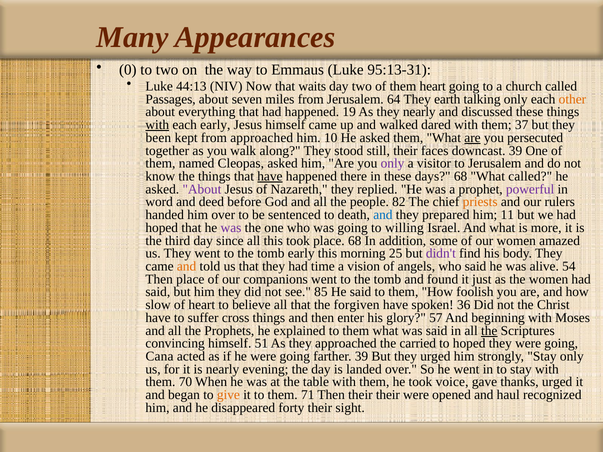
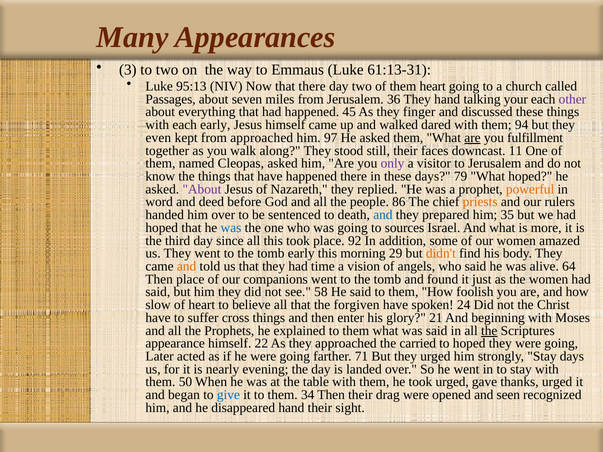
0: 0 -> 3 (128, 70)
95:13-31: 95:13-31 -> 61:13-31 (399, 70)
44:13: 44:13 -> 95:13 (191, 86)
that waits: waits -> there (312, 86)
64: 64 -> 36 (394, 99)
They earth: earth -> hand (447, 99)
talking only: only -> your (516, 99)
other colour: orange -> purple (572, 99)
19: 19 -> 45 (349, 112)
they nearly: nearly -> finger (419, 112)
with underline: present -> none (157, 125)
37: 37 -> 94 (522, 125)
been: been -> even (158, 138)
10: 10 -> 97 (331, 138)
persecuted: persecuted -> fulfillment (535, 138)
downcast 39: 39 -> 11 (516, 151)
have underline: present -> none (270, 176)
days 68: 68 -> 79 (461, 176)
What called: called -> hoped (530, 176)
powerful colour: purple -> orange (530, 189)
82: 82 -> 86 (399, 202)
11: 11 -> 35 (507, 215)
was colour: purple -> blue (231, 228)
willing: willing -> sources (405, 228)
place 68: 68 -> 92 (355, 241)
25: 25 -> 29 (396, 254)
didn't colour: purple -> orange (441, 254)
54: 54 -> 64 (569, 266)
85: 85 -> 58 (321, 292)
36: 36 -> 24 (464, 305)
57: 57 -> 21 (436, 318)
convincing: convincing -> appearance (175, 344)
51: 51 -> 22 (261, 344)
Cana: Cana -> Later (160, 357)
farther 39: 39 -> 71 (361, 357)
Stay only: only -> days (572, 357)
70: 70 -> 50 (185, 382)
took voice: voice -> urged (452, 382)
give colour: orange -> blue (228, 395)
71: 71 -> 34 (308, 395)
their their: their -> drag (388, 395)
haul: haul -> seen (508, 395)
disappeared forty: forty -> hand (291, 408)
